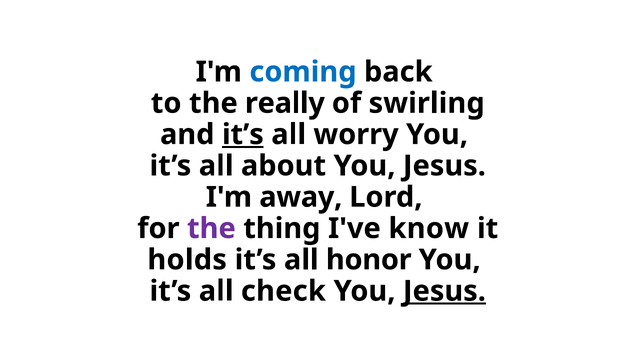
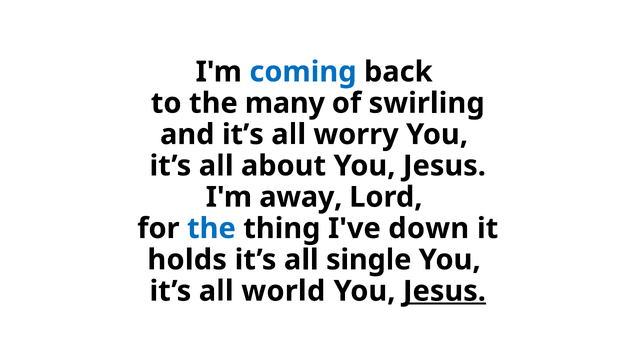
really: really -> many (285, 103)
it’s underline: present -> none (243, 134)
the colour: purple -> blue (211, 228)
know: know -> down (429, 228)
honor: honor -> single (369, 259)
check: check -> world (283, 291)
